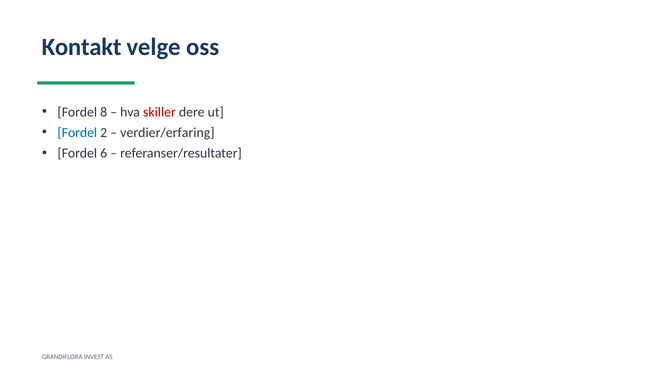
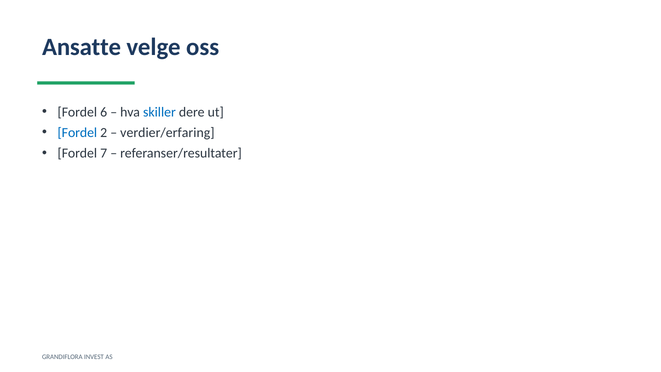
Kontakt: Kontakt -> Ansatte (82, 47)
8: 8 -> 6 (104, 112)
skiller colour: red -> blue (159, 112)
6: 6 -> 7 (104, 153)
